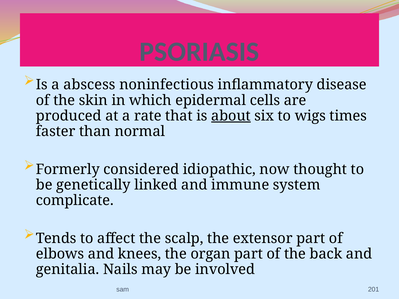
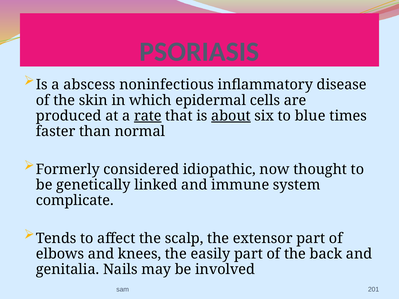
rate underline: none -> present (148, 116)
wigs: wigs -> blue (310, 116)
organ: organ -> easily (210, 254)
